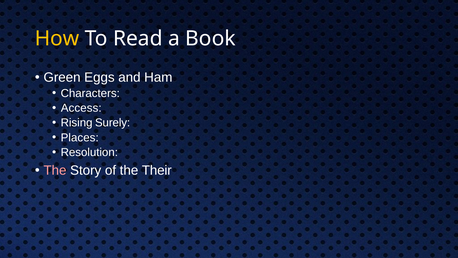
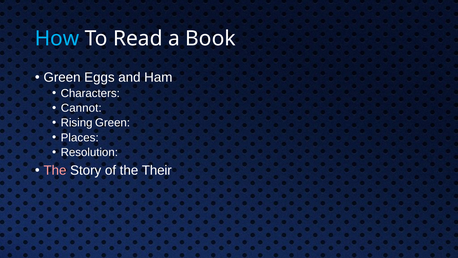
How colour: yellow -> light blue (57, 38)
Access: Access -> Cannot (81, 108)
Rising Surely: Surely -> Green (113, 123)
